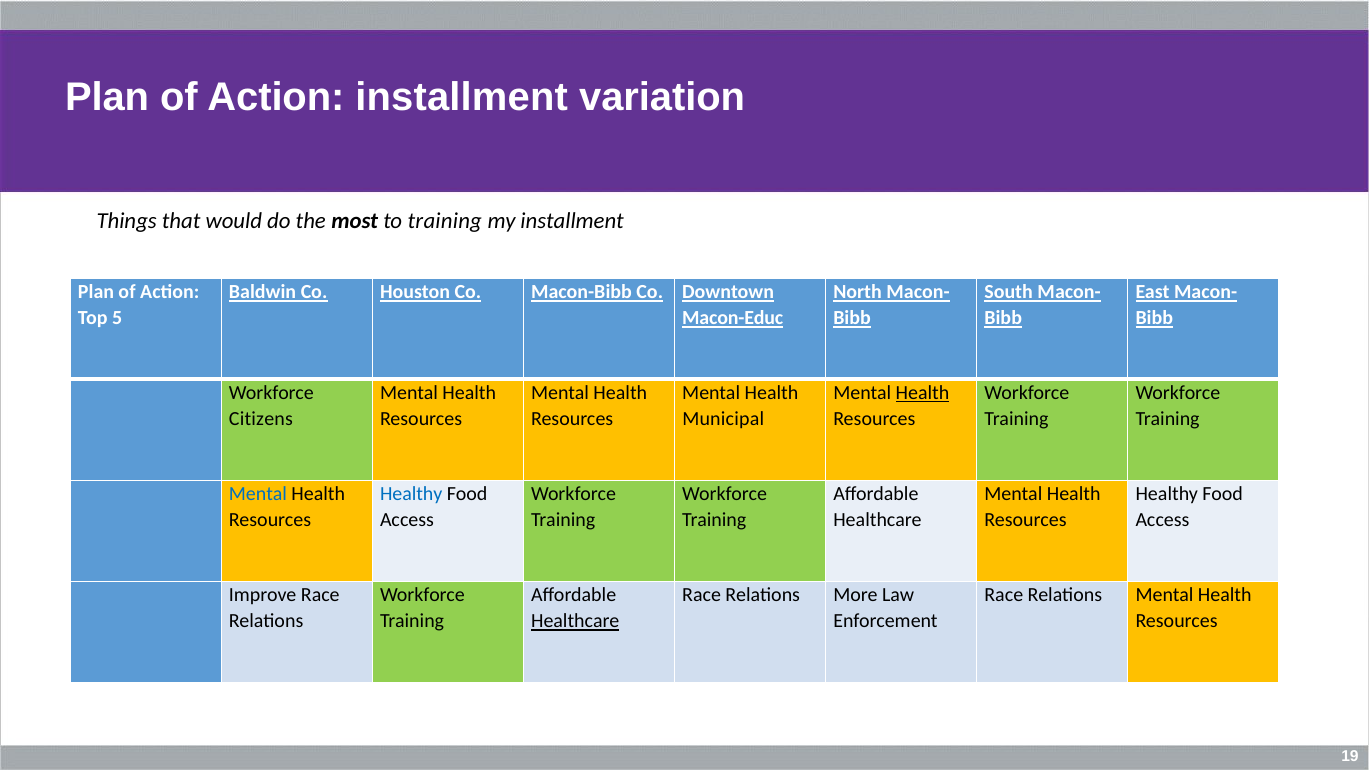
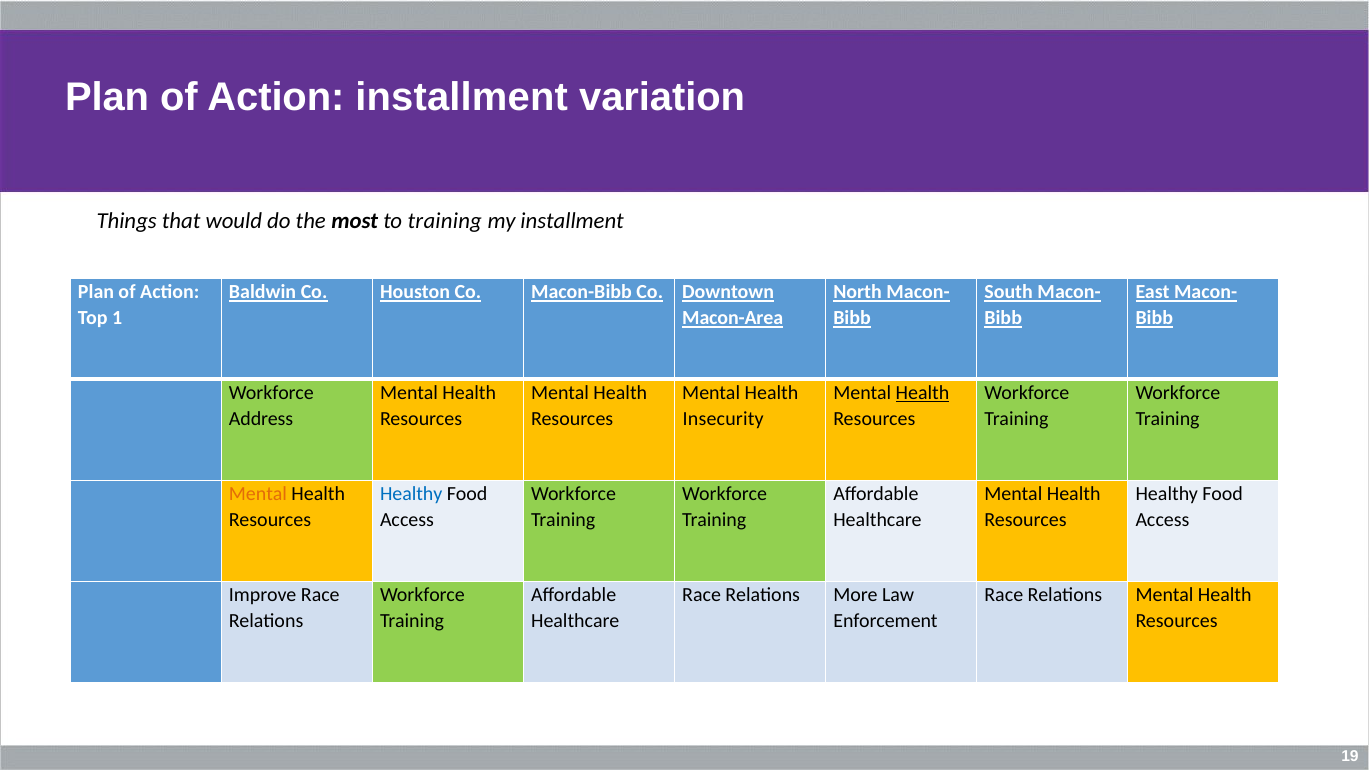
5: 5 -> 1 (117, 318)
Macon-Educ: Macon-Educ -> Macon-Area (733, 318)
Citizens: Citizens -> Address (261, 419)
Municipal: Municipal -> Insecurity (723, 419)
Mental colour: blue -> orange (258, 494)
Healthcare underline: present -> none (575, 621)
